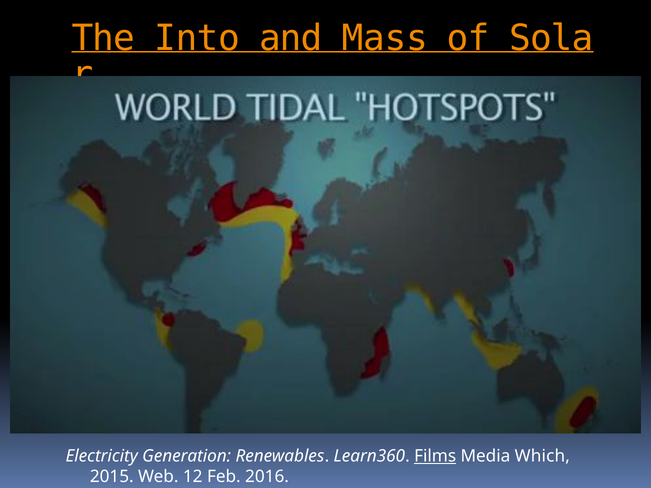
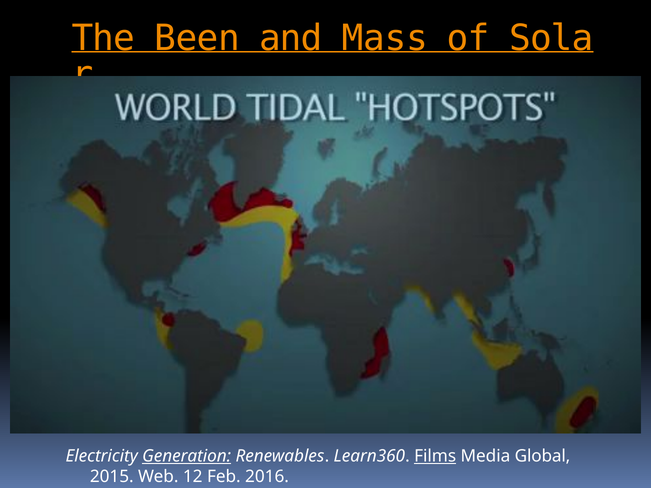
Into: Into -> Been (197, 38)
Generation underline: none -> present (187, 456)
Which: Which -> Global (542, 456)
